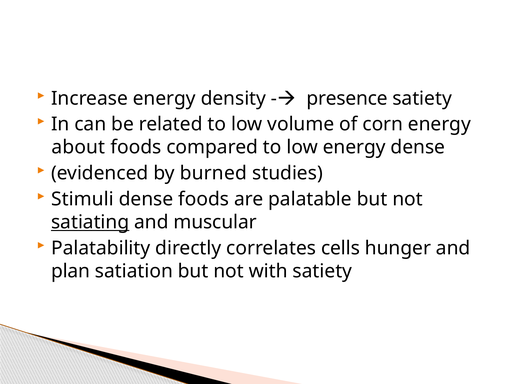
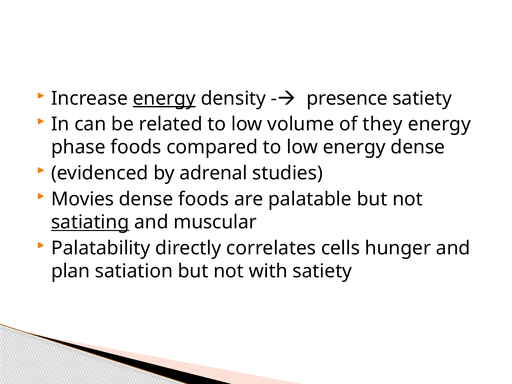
energy underline: none -> present (164, 98)
corn: corn -> they (383, 124)
about: about -> phase (78, 147)
burned: burned -> adrenal (213, 173)
Stimuli: Stimuli -> Movies (83, 199)
